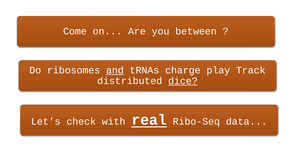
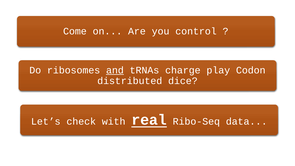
between: between -> control (196, 31)
Track: Track -> Codon (251, 70)
dice underline: present -> none (183, 81)
